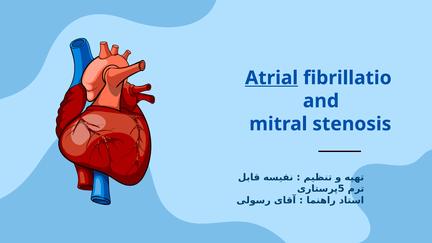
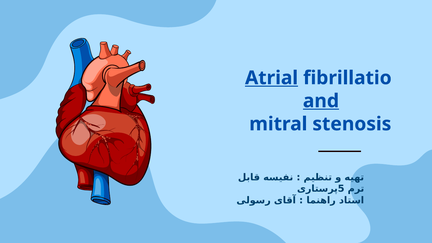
and underline: none -> present (321, 101)
